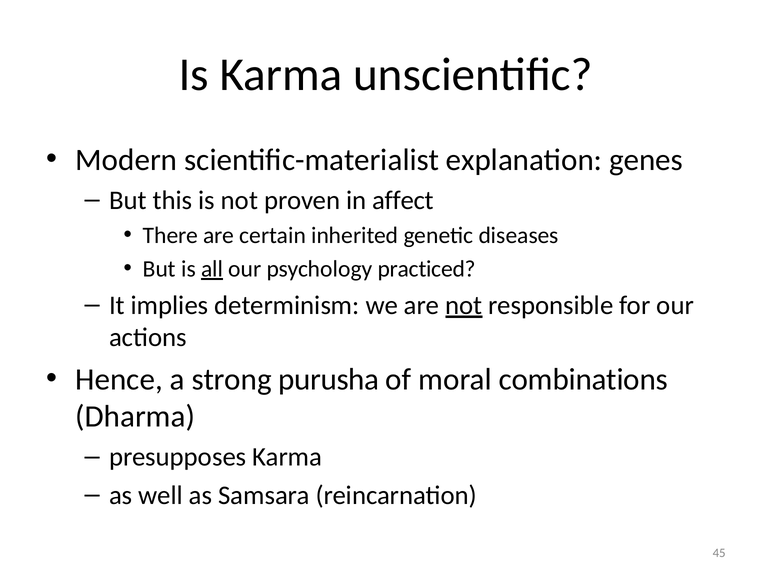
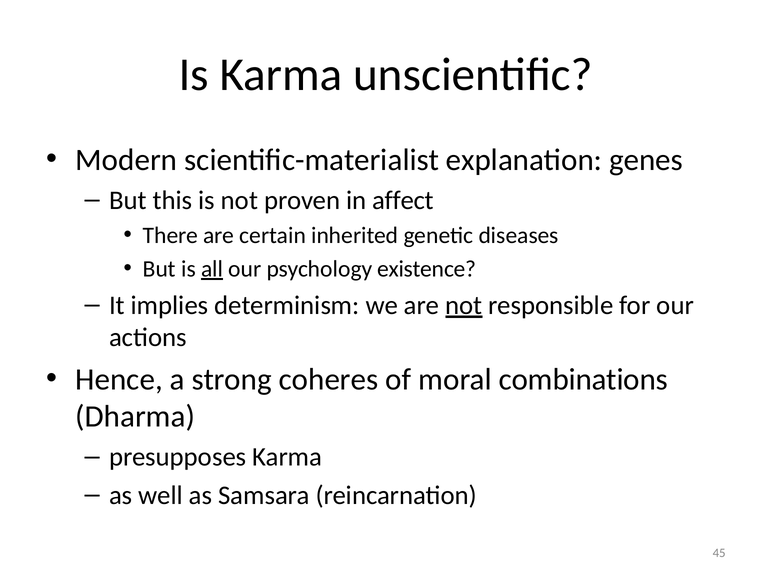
practiced: practiced -> existence (427, 269)
purusha: purusha -> coheres (329, 379)
